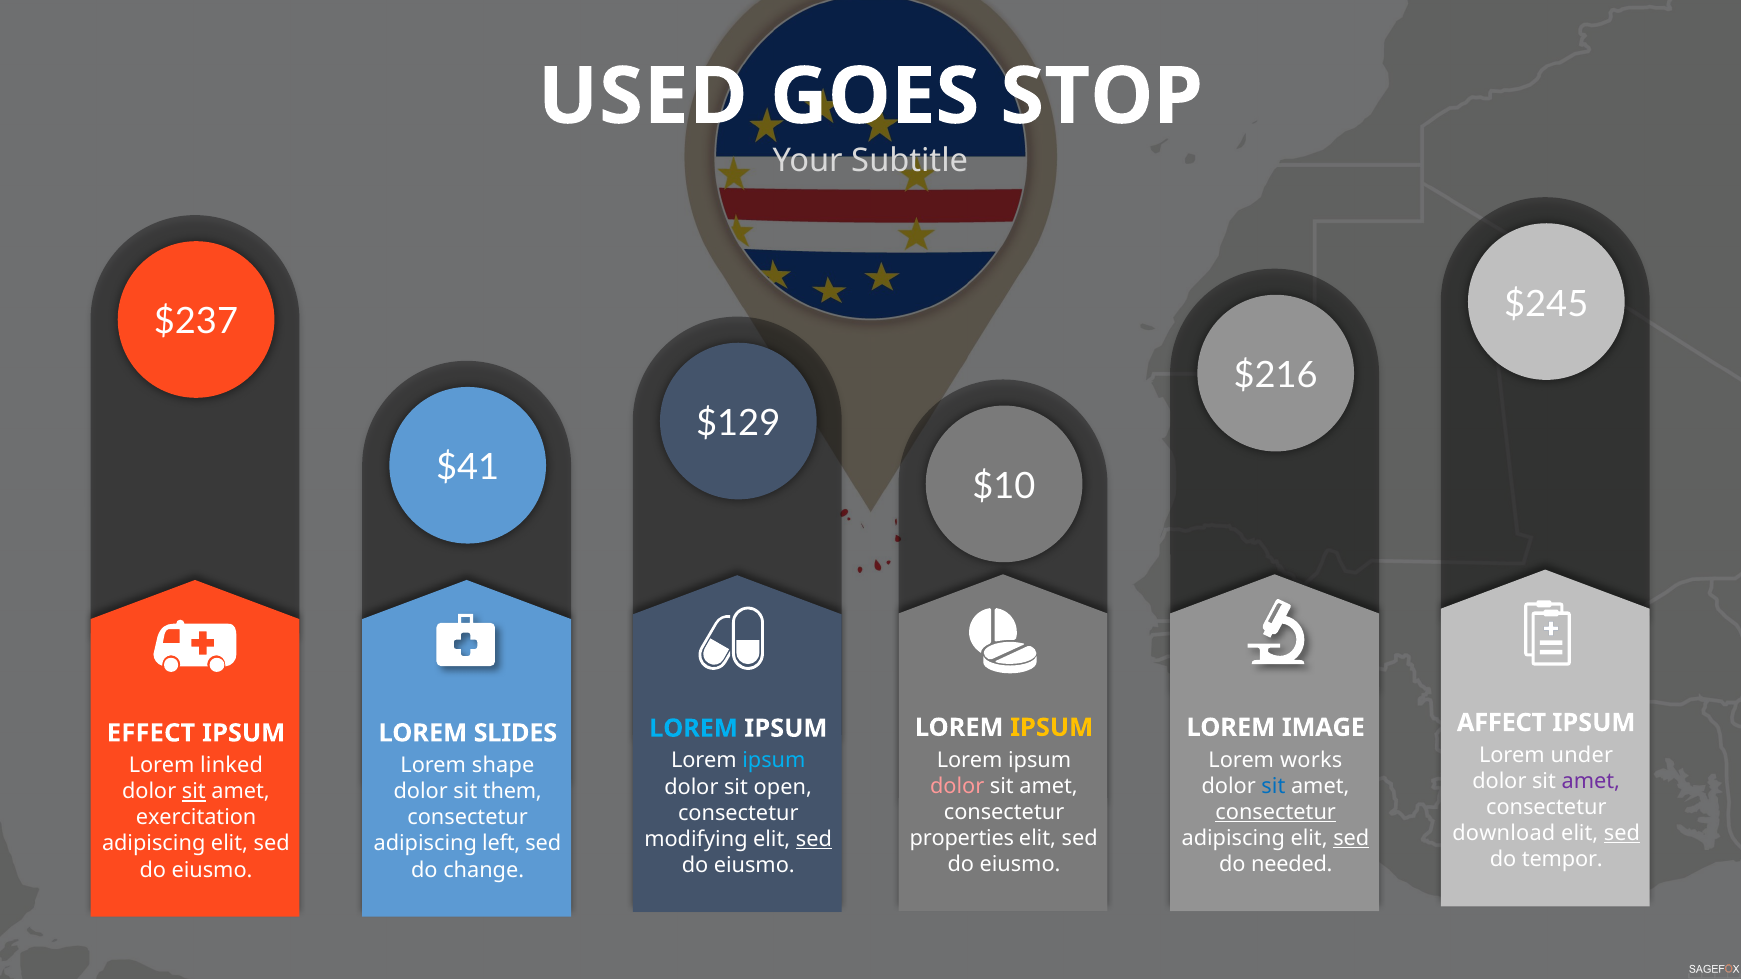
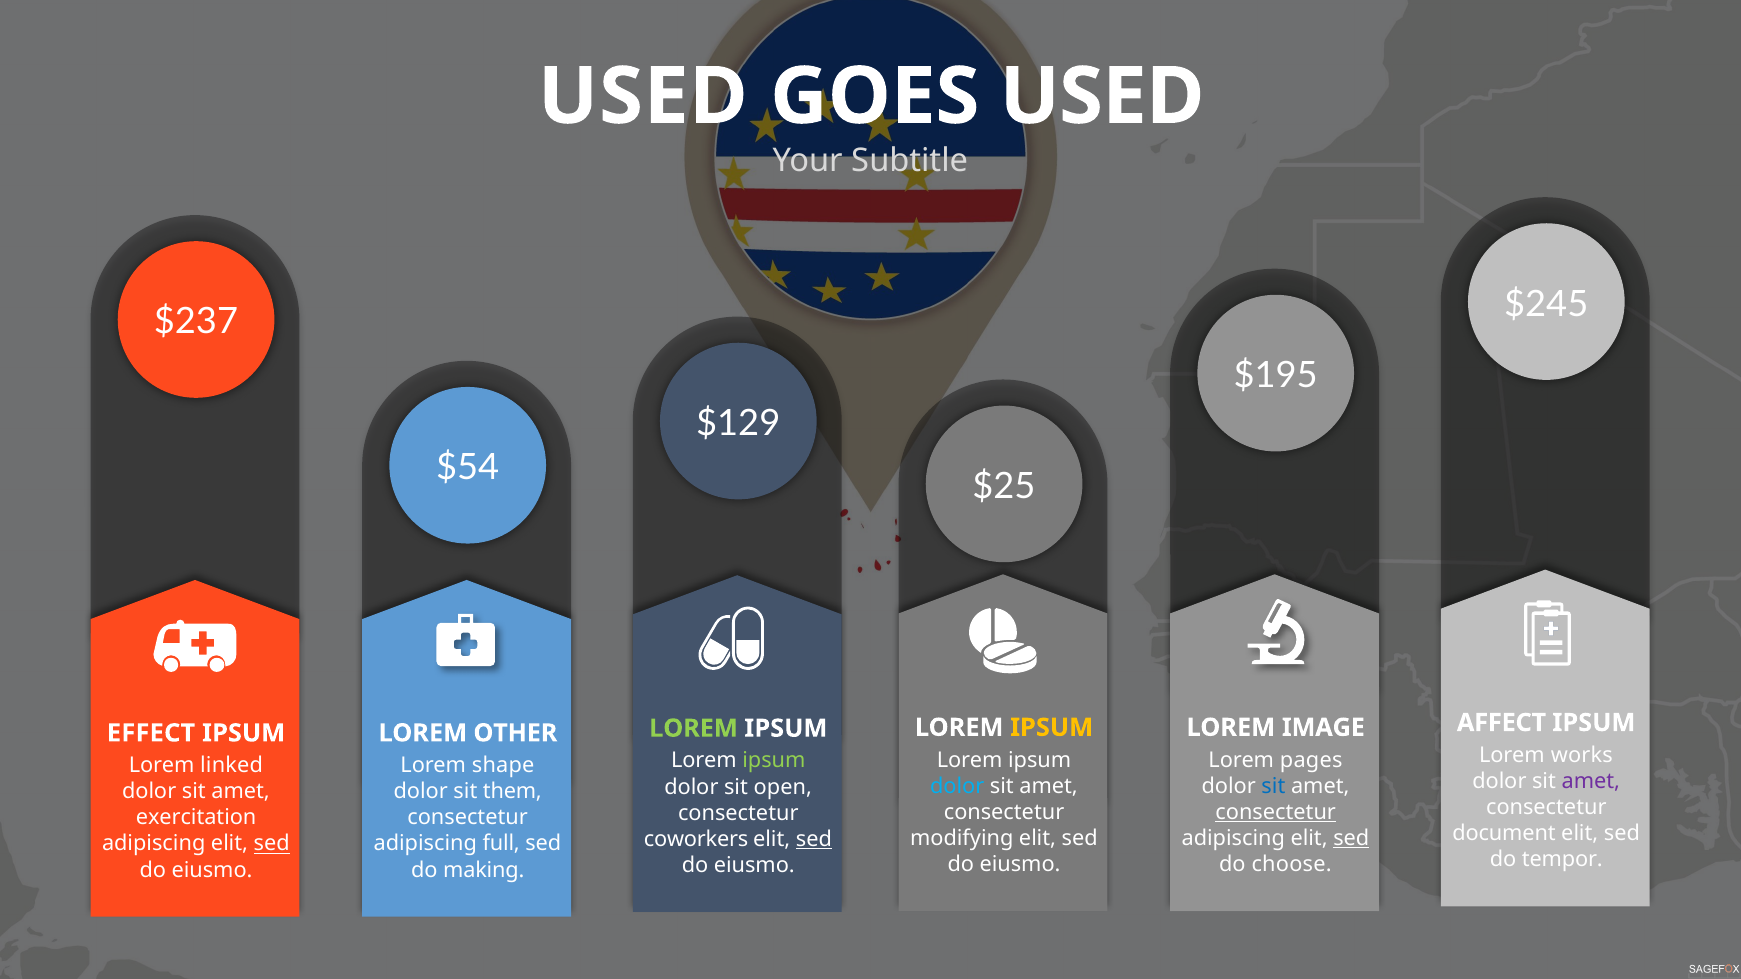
STOP: STOP -> USED (1102, 97)
$216: $216 -> $195 (1276, 376)
$41: $41 -> $54 (468, 468)
$10: $10 -> $25 (1004, 487)
LOREM colour: light blue -> light green (693, 729)
SLIDES: SLIDES -> OTHER (515, 733)
under: under -> works (1582, 755)
works: works -> pages (1311, 760)
ipsum colour: light blue -> light green (774, 761)
dolor colour: pink -> light blue (957, 786)
sit underline: present -> none (194, 792)
download: download -> document (1504, 834)
sed underline: present -> none (1622, 834)
properties: properties -> modifying (962, 838)
modifying: modifying -> coworkers (696, 839)
sed underline: none -> present (272, 844)
left: left -> full (501, 844)
needed: needed -> choose (1292, 865)
change: change -> making (484, 870)
